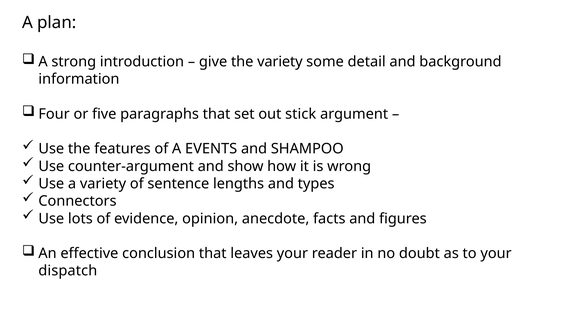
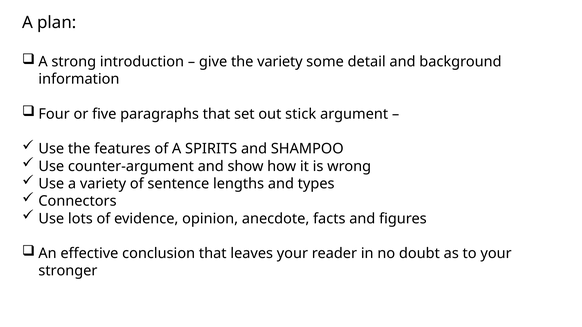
EVENTS: EVENTS -> SPIRITS (211, 149)
dispatch: dispatch -> stronger (68, 271)
